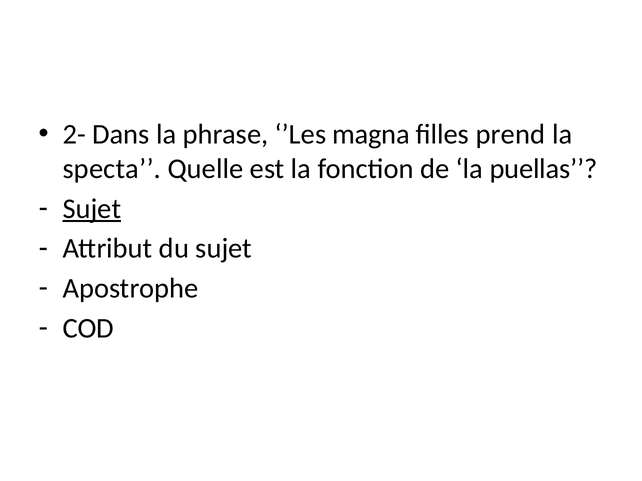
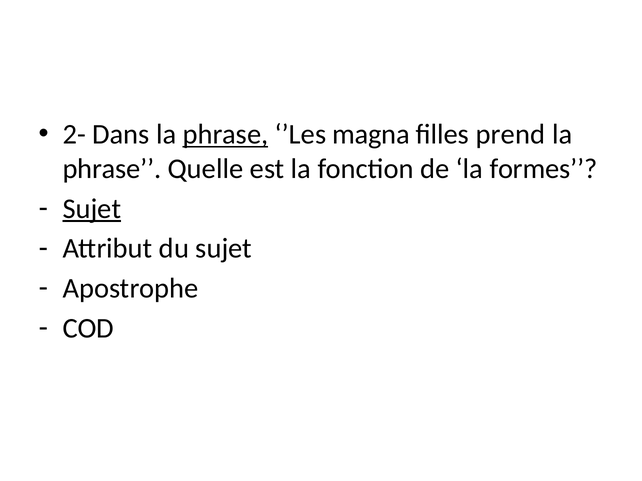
phrase underline: none -> present (225, 135)
specta: specta -> phrase (112, 169)
puellas: puellas -> formes (543, 169)
